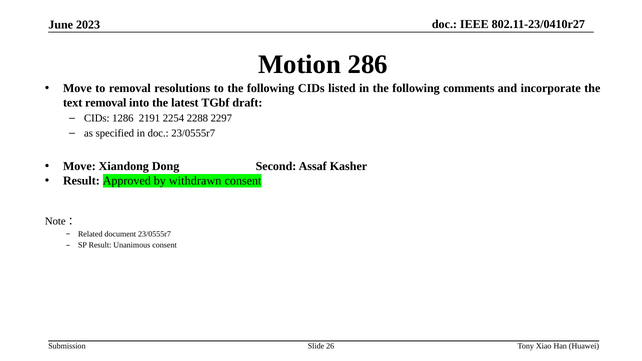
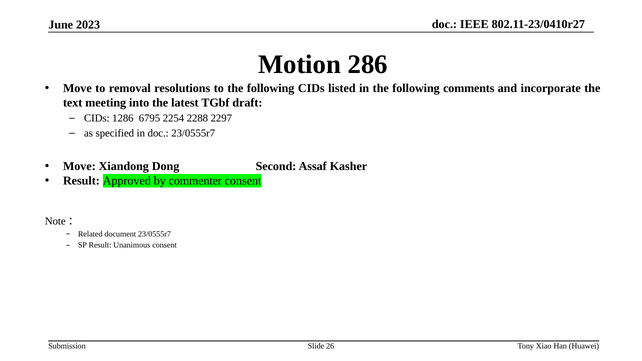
text removal: removal -> meeting (106, 103)
2191: 2191 -> 6795 (149, 118)
withdrawn: withdrawn -> commenter (195, 181)
